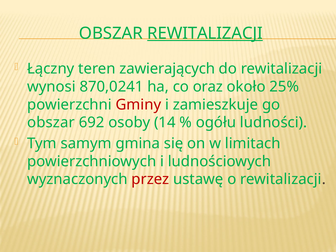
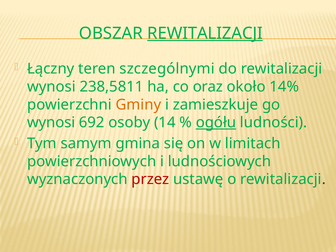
zawierających: zawierających -> szczególnymi (167, 69)
870,0241: 870,0241 -> 238,5811 (112, 87)
25%: 25% -> 14% (284, 87)
Gminy colour: red -> orange (138, 105)
obszar: obszar -> wynosi (51, 123)
ogółu underline: none -> present (216, 123)
